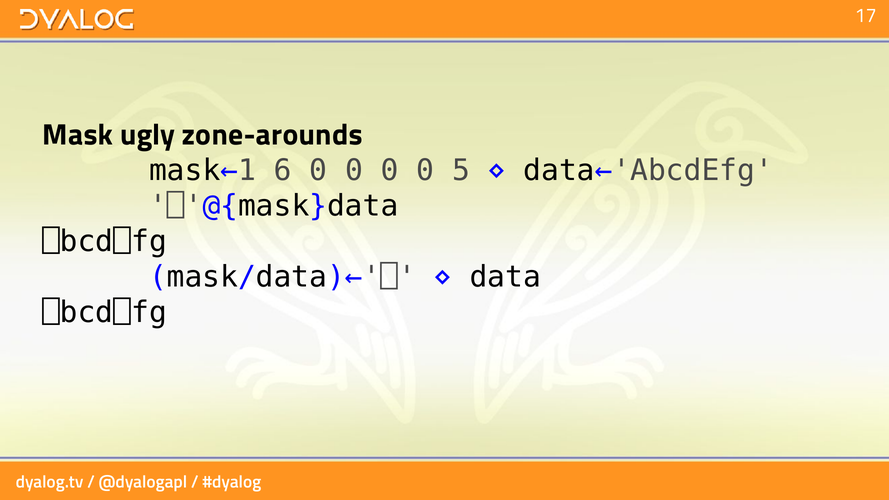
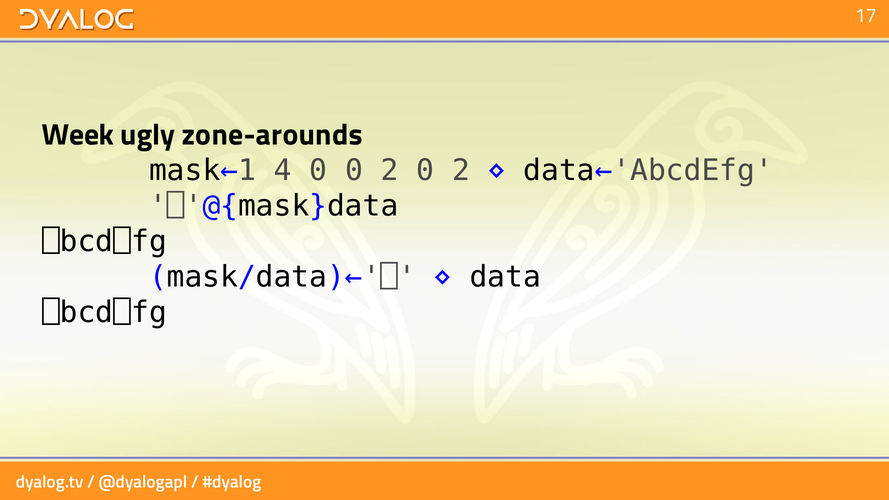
Mask: Mask -> Week (78, 135)
6: 6 -> 4 (283, 170)
0: 0 -> 2 (390, 170)
5: 5 -> 2 (461, 170)
